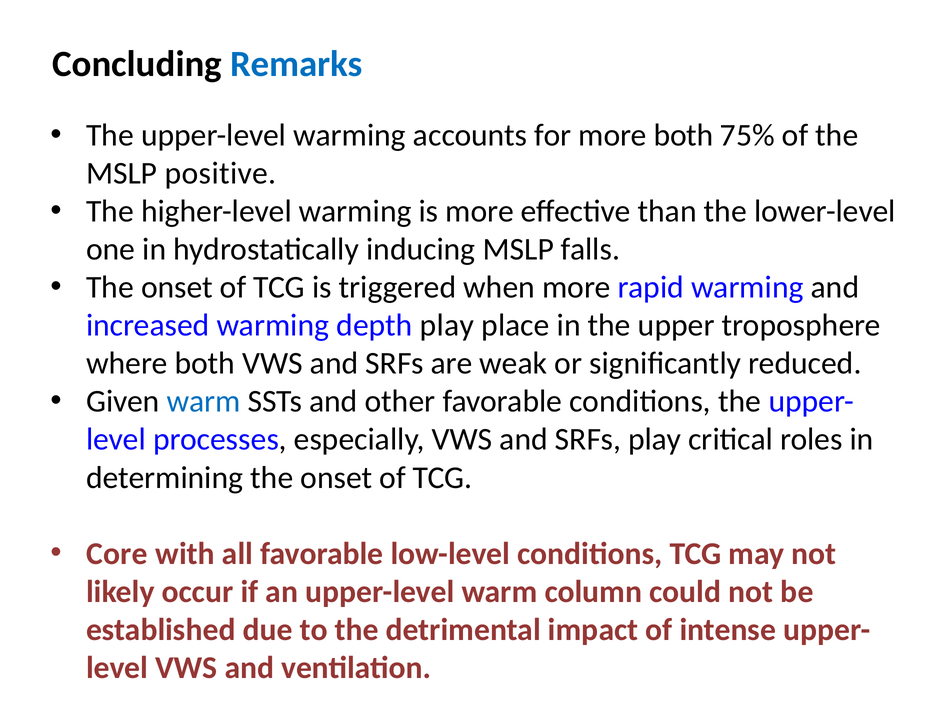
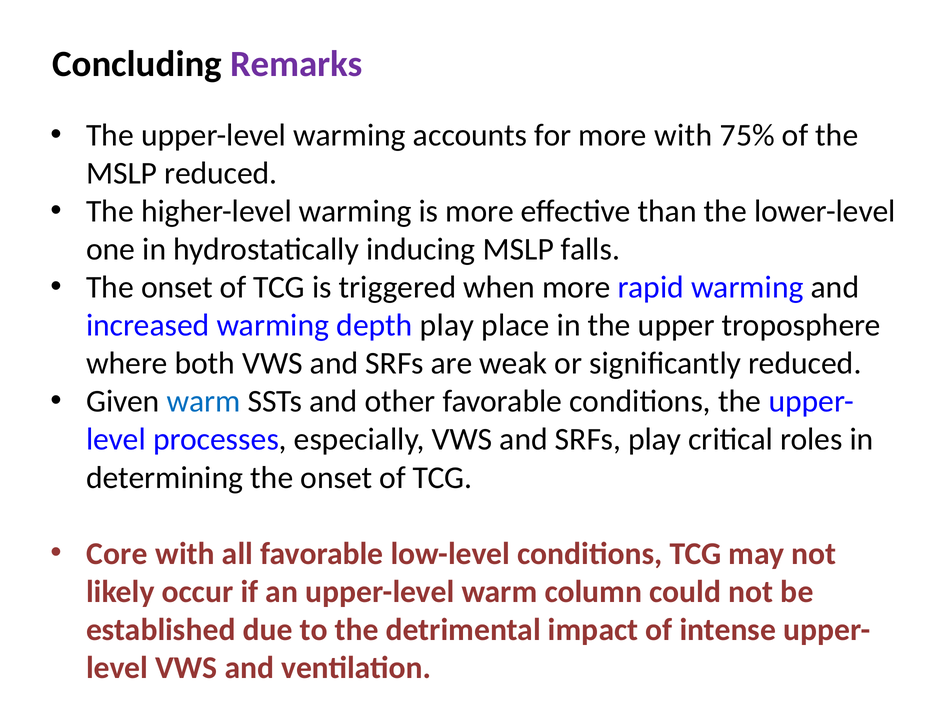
Remarks colour: blue -> purple (296, 64)
more both: both -> with (683, 135)
MSLP positive: positive -> reduced (221, 173)
